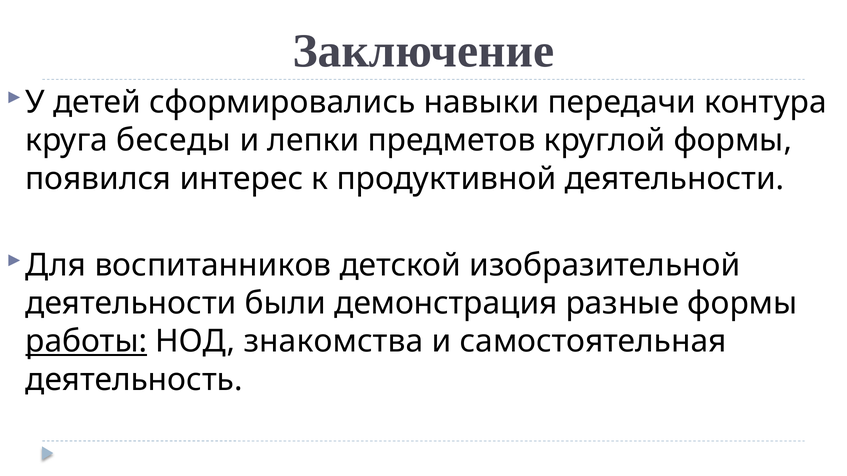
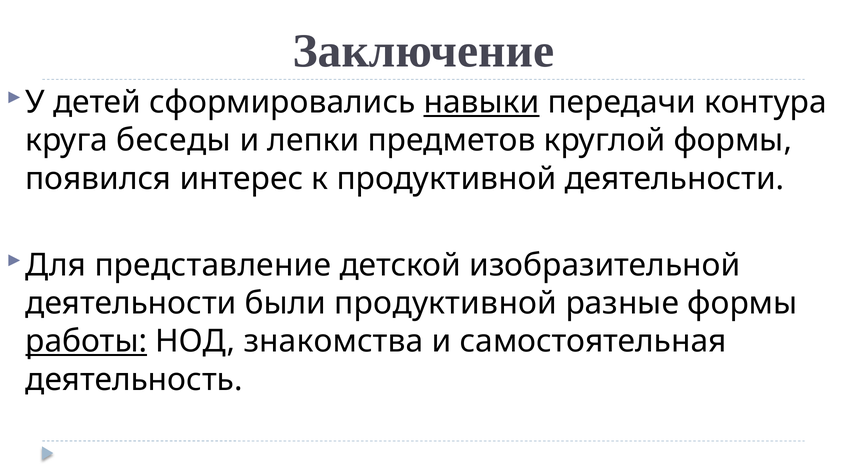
навыки underline: none -> present (482, 103)
воспитанников: воспитанников -> представление (213, 266)
были демонстрация: демонстрация -> продуктивной (446, 304)
